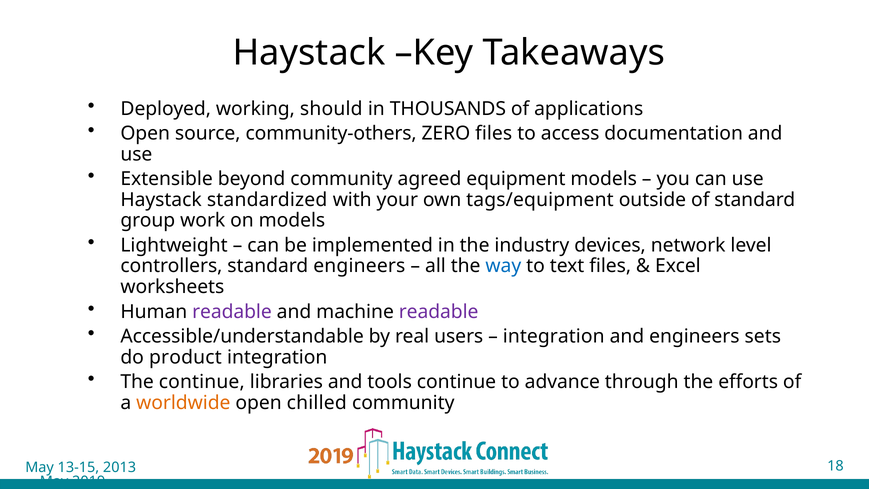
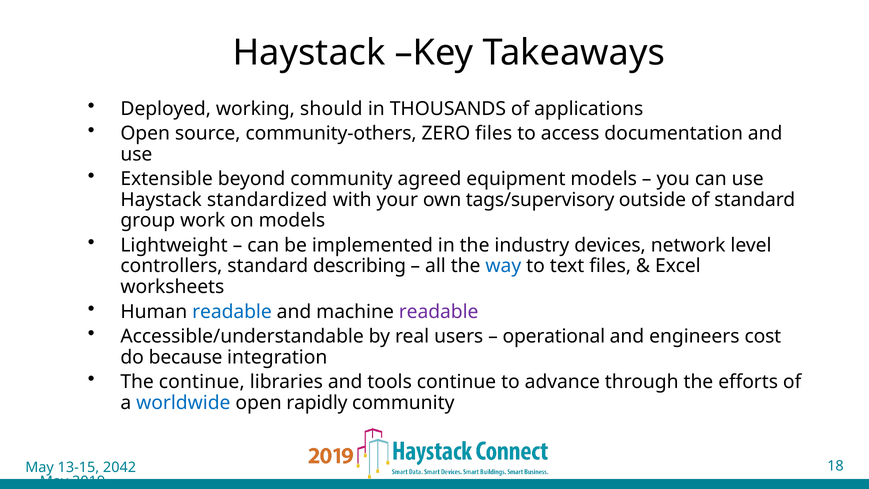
tags/equipment: tags/equipment -> tags/supervisory (540, 200)
standard engineers: engineers -> describing (360, 266)
readable colour: purple -> blue (232, 312)
integration: integration -> operational (554, 337)
sets: sets -> cost (763, 337)
product: product -> because (186, 357)
worldwide colour: orange -> blue (183, 403)
chilled: chilled -> rapidly (317, 403)
2013: 2013 -> 2042 (120, 467)
